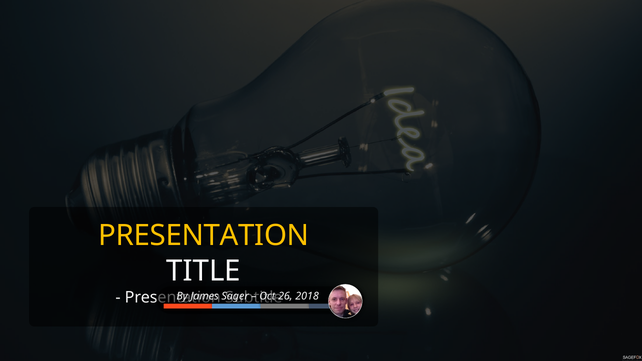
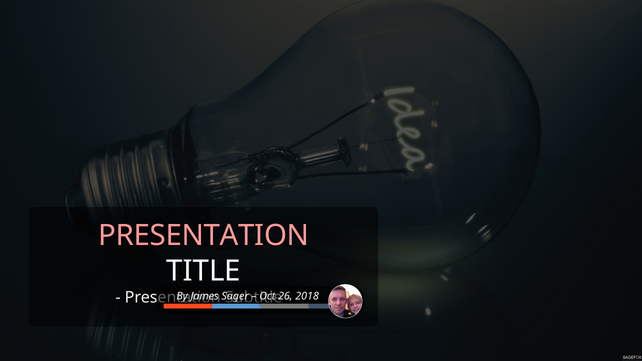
PRESENTATION colour: yellow -> pink (204, 236)
